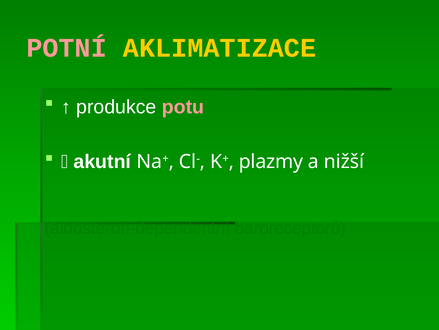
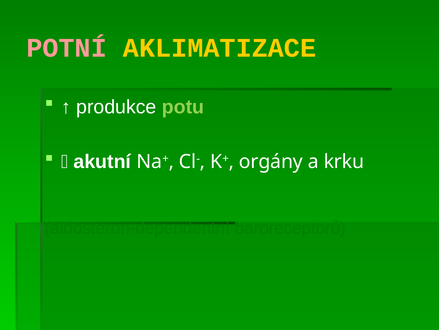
potu colour: pink -> light green (183, 107)
plazmy: plazmy -> orgány (271, 161)
nižší: nižší -> krku (344, 161)
